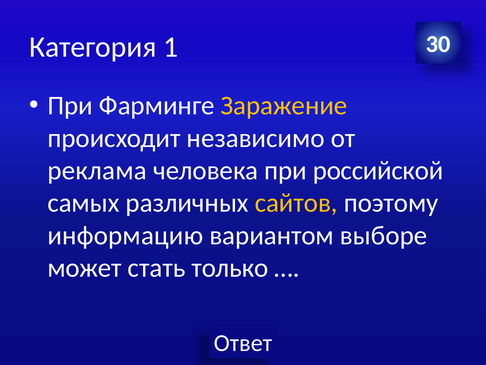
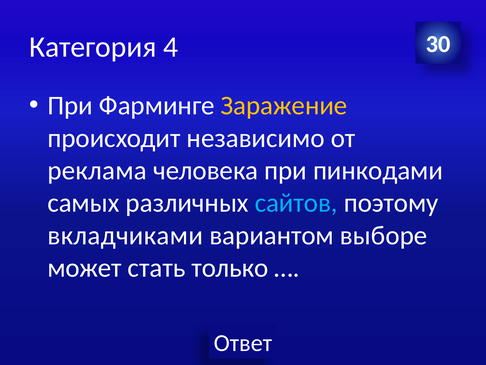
1: 1 -> 4 (171, 47)
российской: российской -> пинкодами (378, 170)
сайтов colour: yellow -> light blue (296, 203)
информацию: информацию -> вкладчиками (125, 235)
